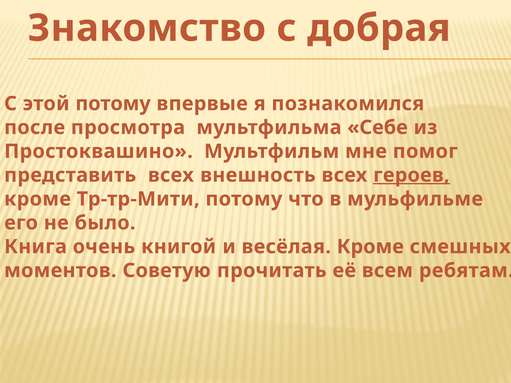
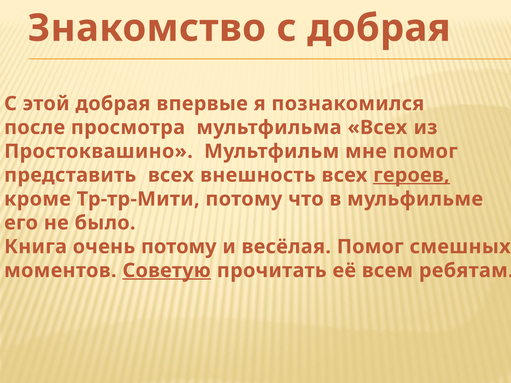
этой потому: потому -> добрая (113, 104)
мультфильма Себе: Себе -> Всех (377, 128)
очень книгой: книгой -> потому (179, 247)
весёлая Кроме: Кроме -> Помог (370, 247)
Советую underline: none -> present (167, 271)
